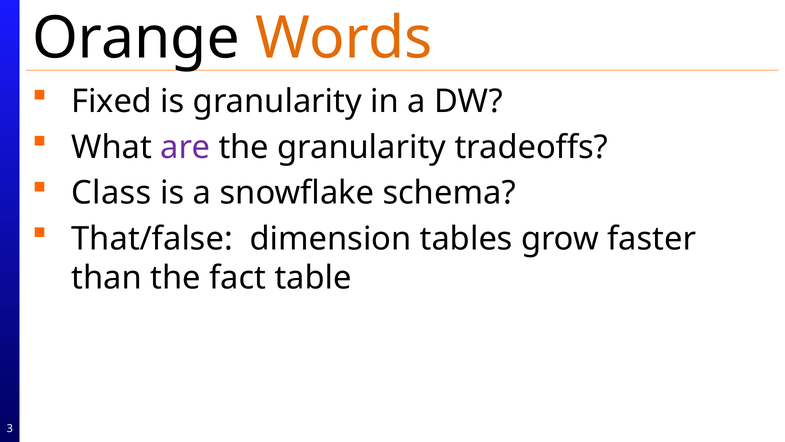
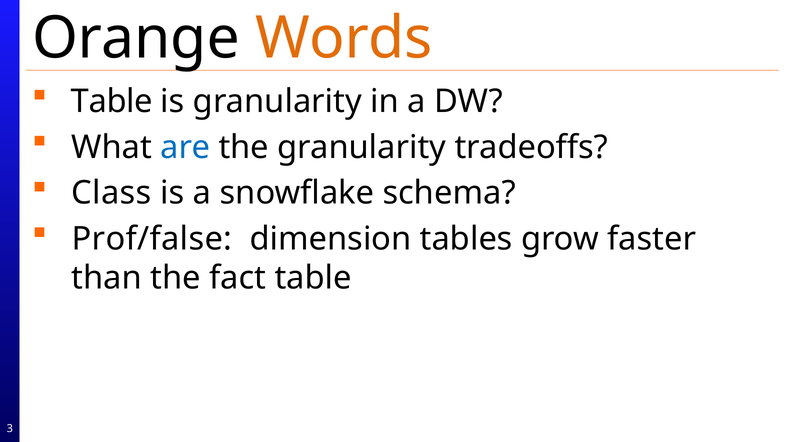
Fixed: Fixed -> Table (112, 101)
are colour: purple -> blue (185, 147)
That/false: That/false -> Prof/false (152, 239)
